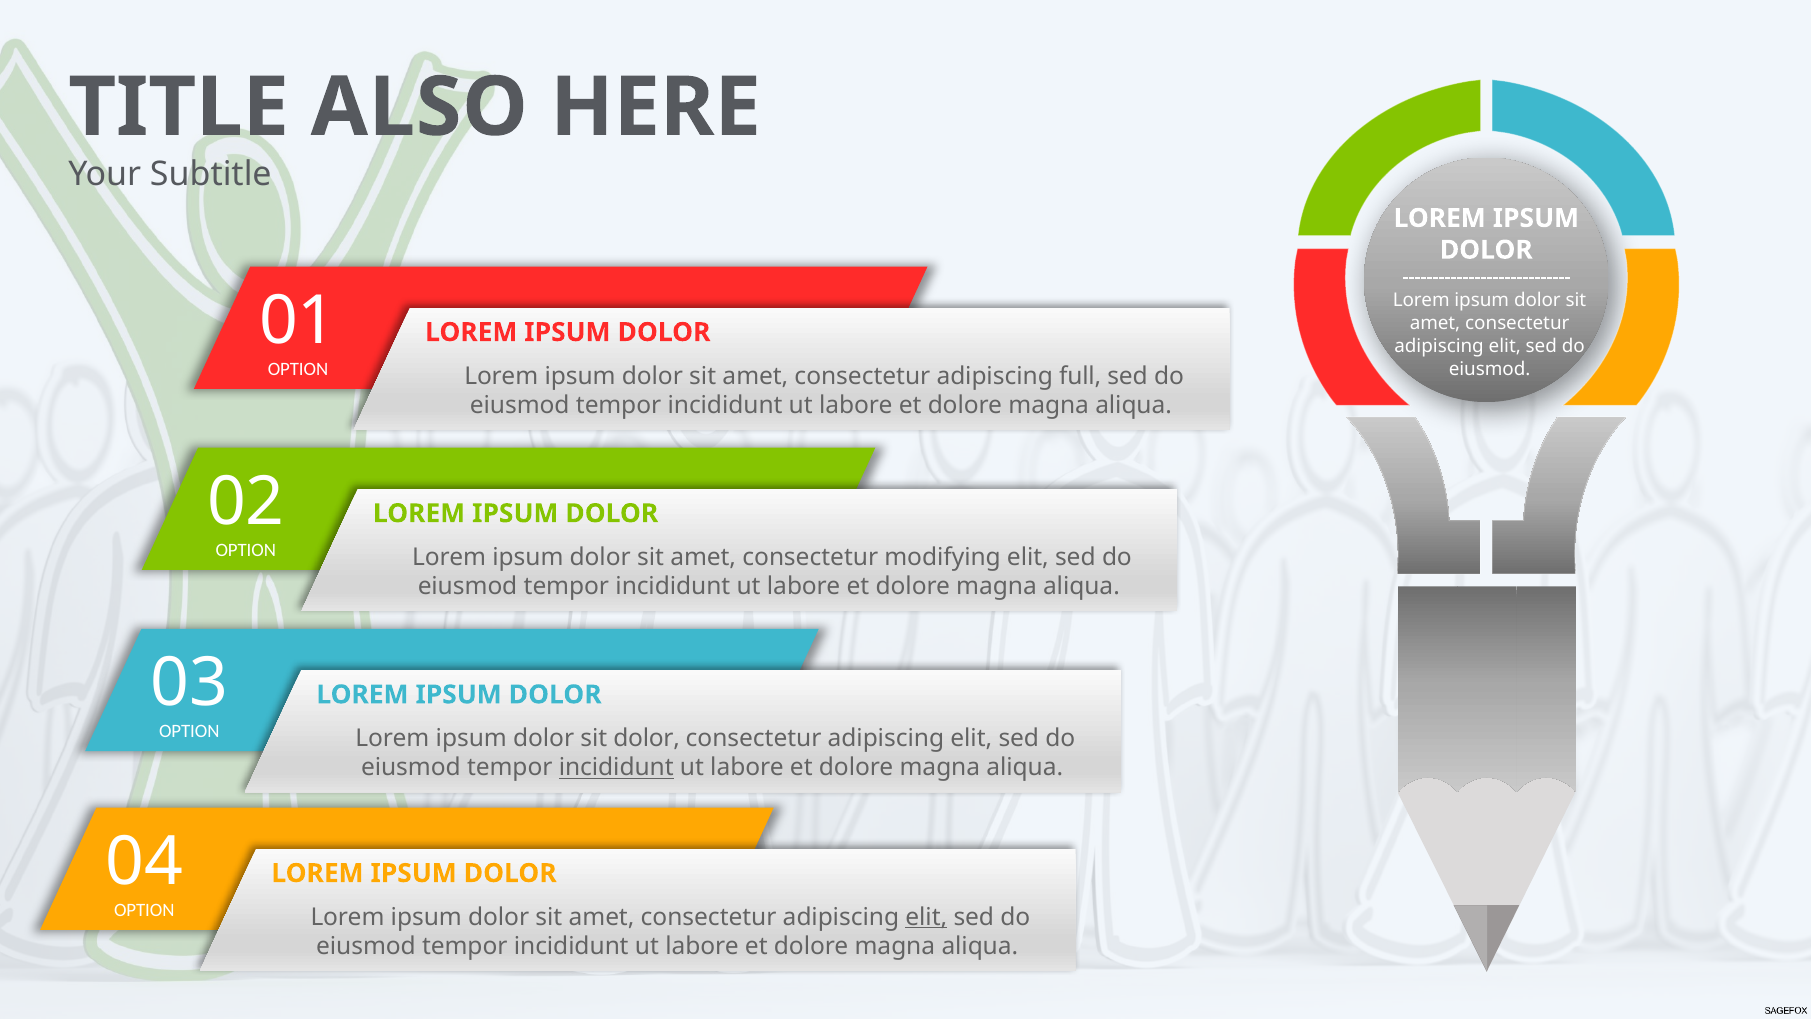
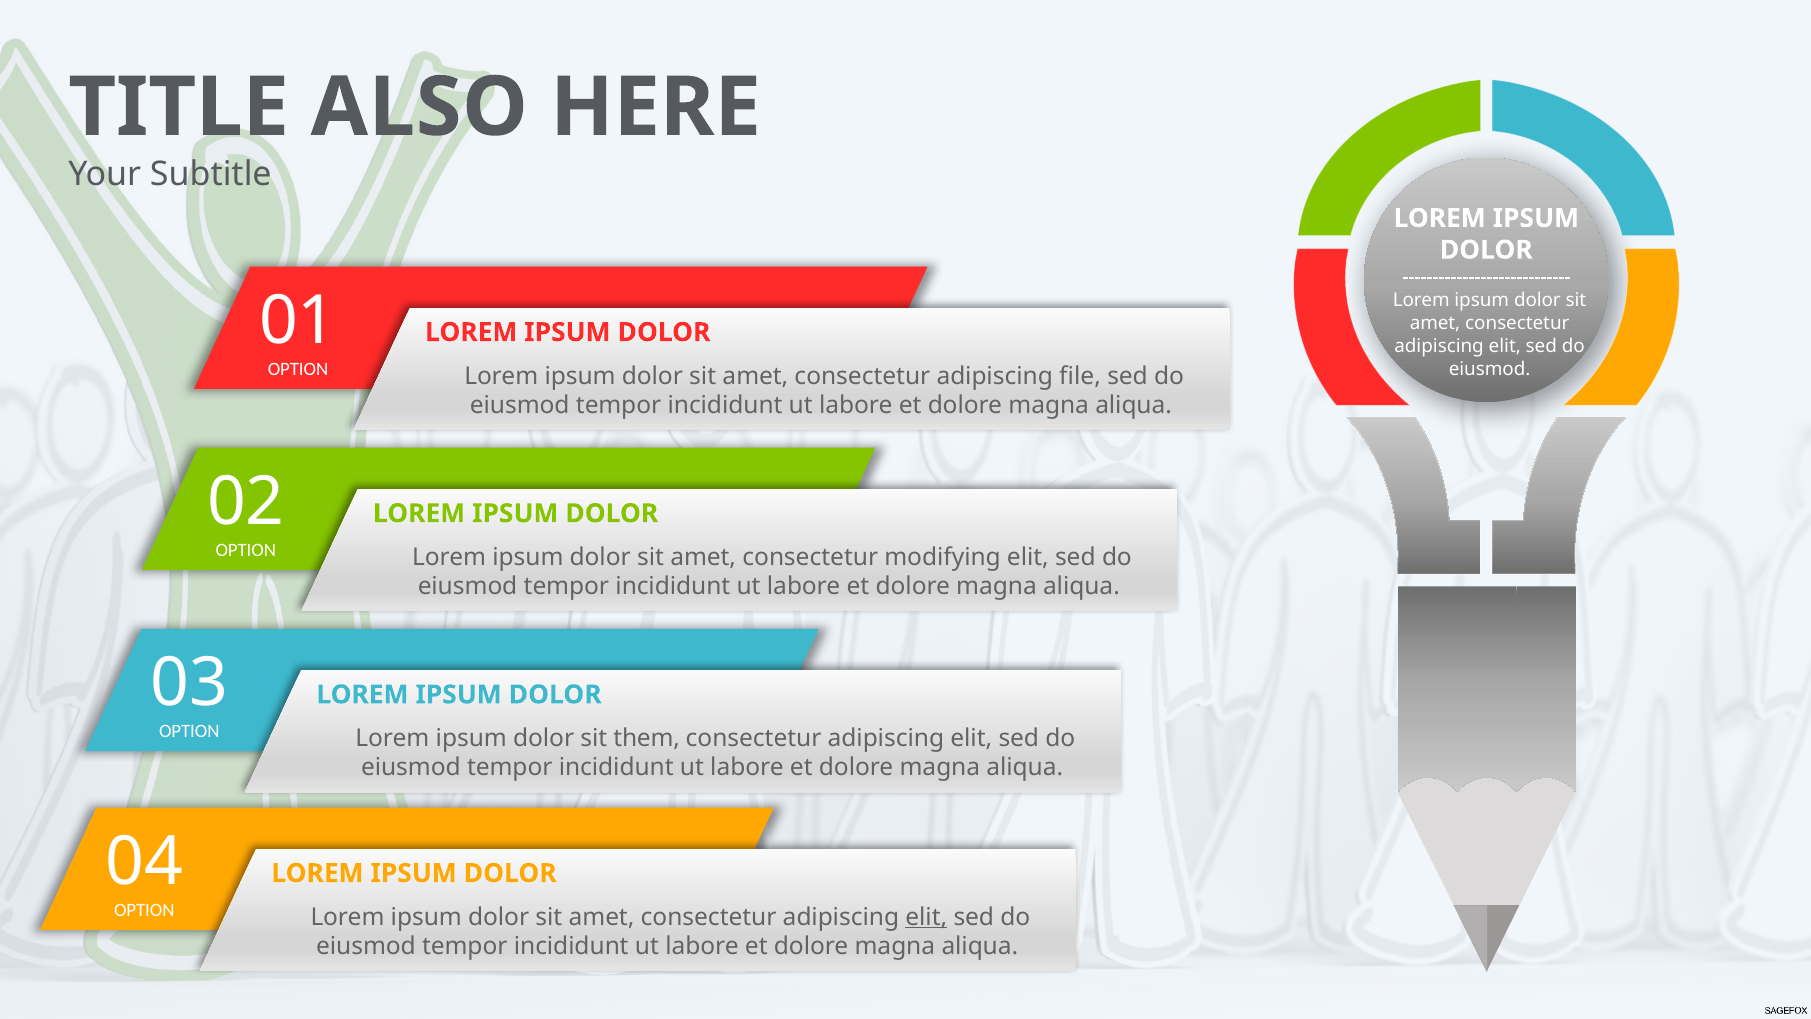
full: full -> file (1080, 376)
sit dolor: dolor -> them (647, 738)
incididunt underline: present -> none (616, 768)
